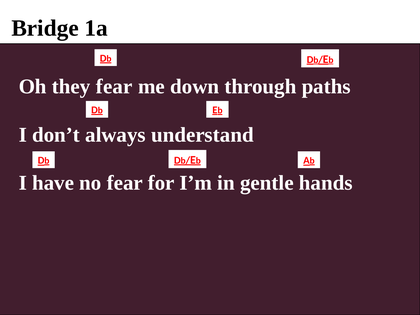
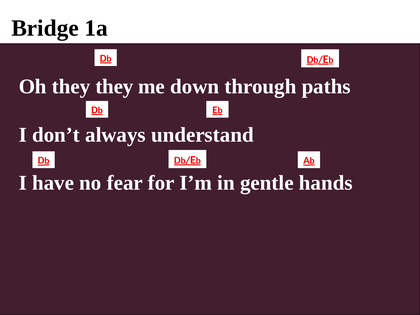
they fear: fear -> they (114, 86)
